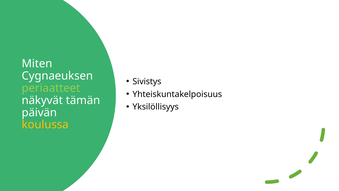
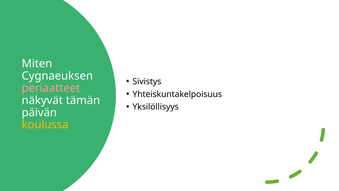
periaatteet colour: light green -> pink (51, 88)
